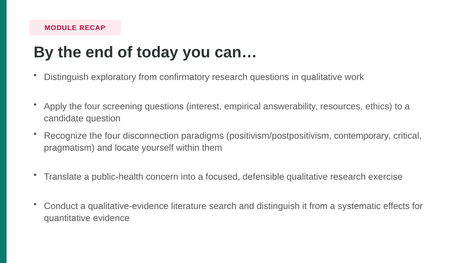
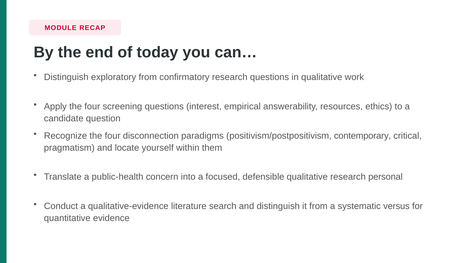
exercise: exercise -> personal (386, 177)
effects: effects -> versus (396, 206)
